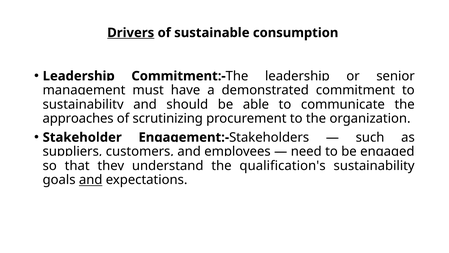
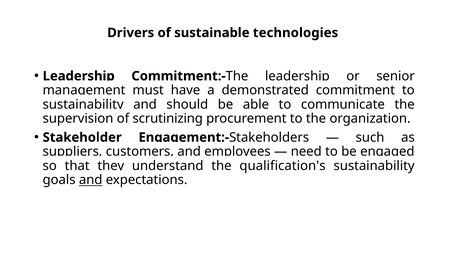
Drivers underline: present -> none (131, 33)
consumption: consumption -> technologies (296, 33)
approaches: approaches -> supervision (78, 118)
